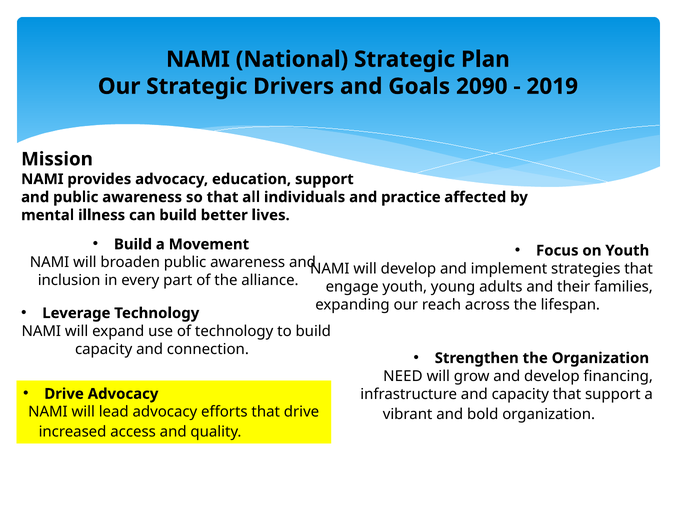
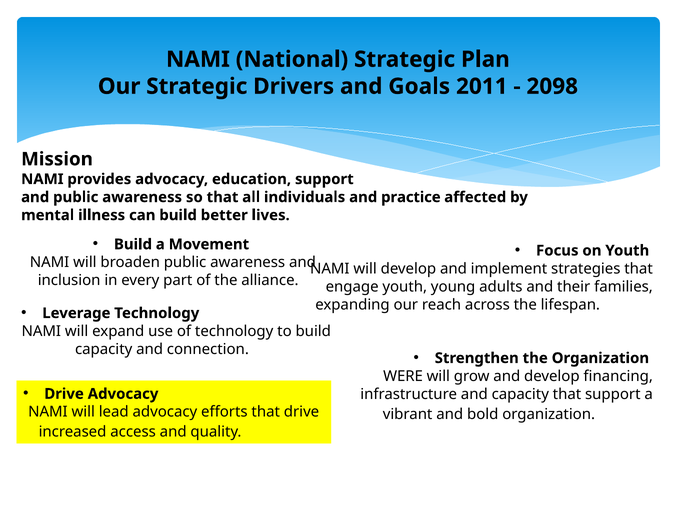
2090: 2090 -> 2011 (482, 86)
2019: 2019 -> 2098 (552, 86)
NEED: NEED -> WERE (403, 376)
